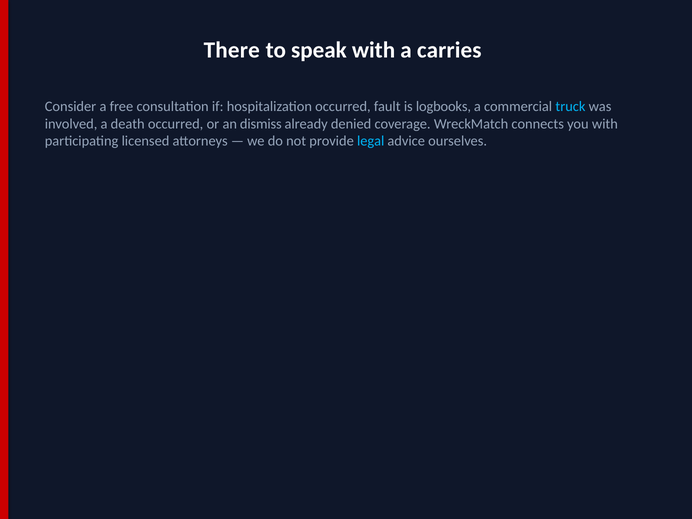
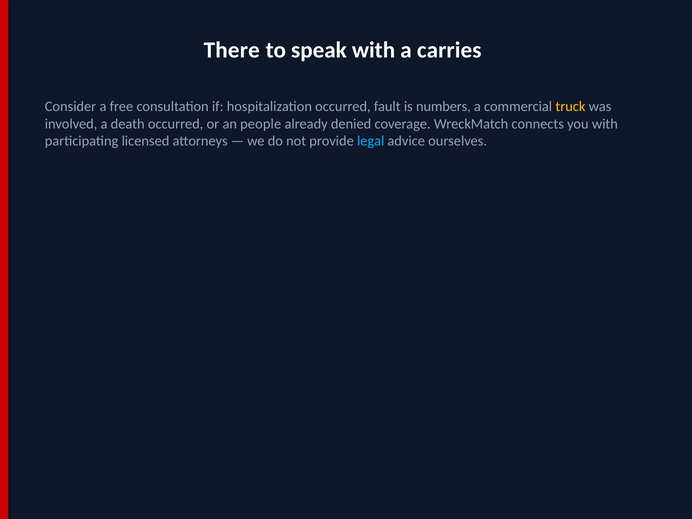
logbooks: logbooks -> numbers (443, 106)
truck colour: light blue -> yellow (570, 106)
dismiss: dismiss -> people (261, 124)
